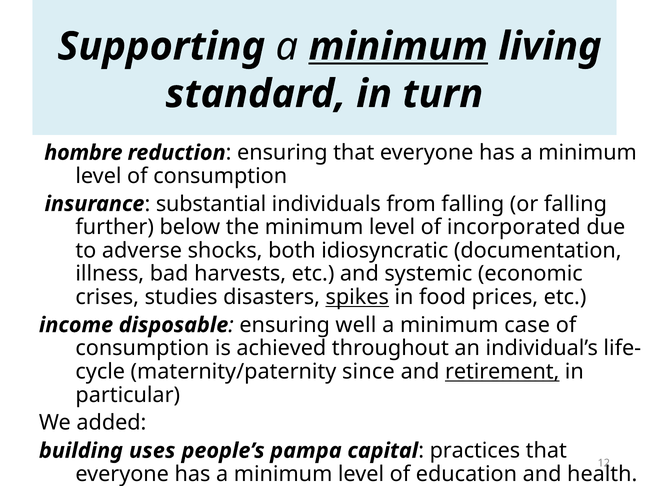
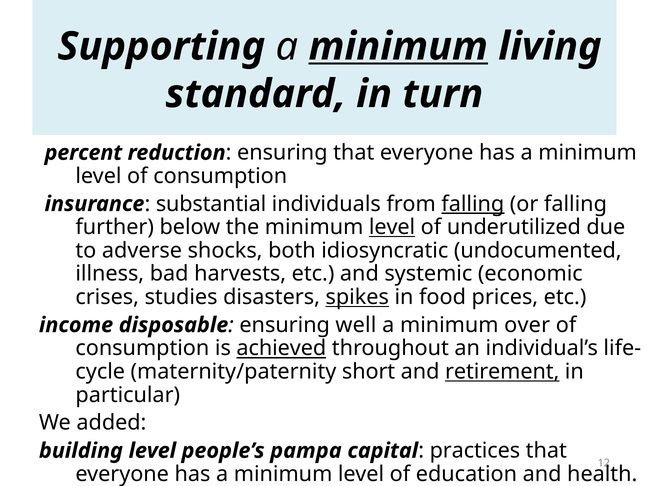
hombre: hombre -> percent (83, 153)
falling underline: none -> present (473, 204)
level underline: none -> present (392, 228)
incorporated: incorporated -> underutilized (514, 228)
documentation: documentation -> undocumented (538, 251)
case: case -> over (527, 326)
achieved underline: none -> present (281, 349)
since: since -> short (369, 372)
building uses: uses -> level (152, 451)
